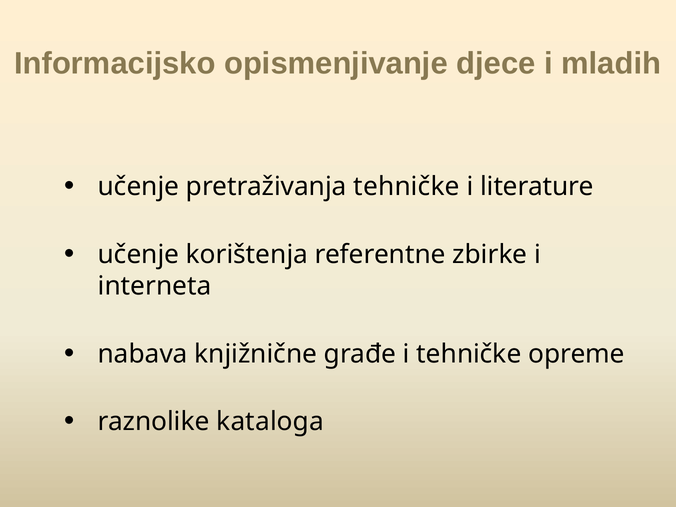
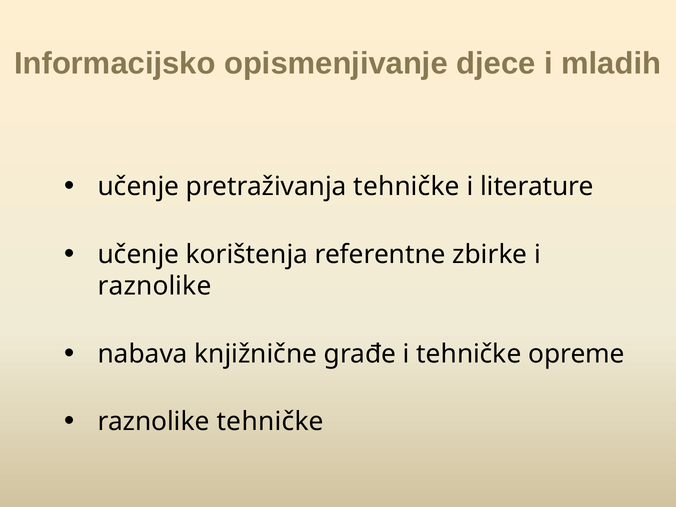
interneta: interneta -> raznolike (155, 286)
raznolike kataloga: kataloga -> tehničke (270, 422)
